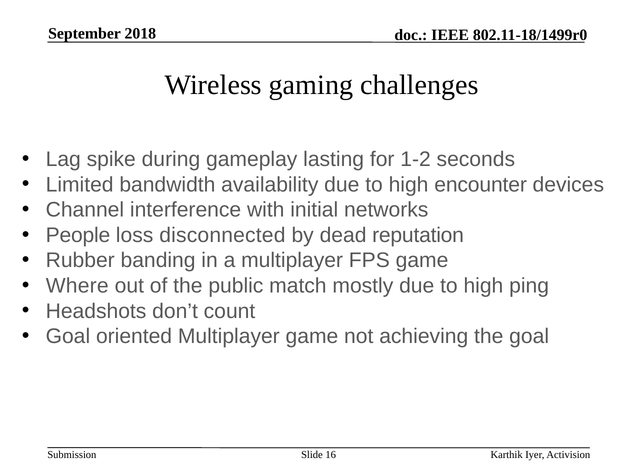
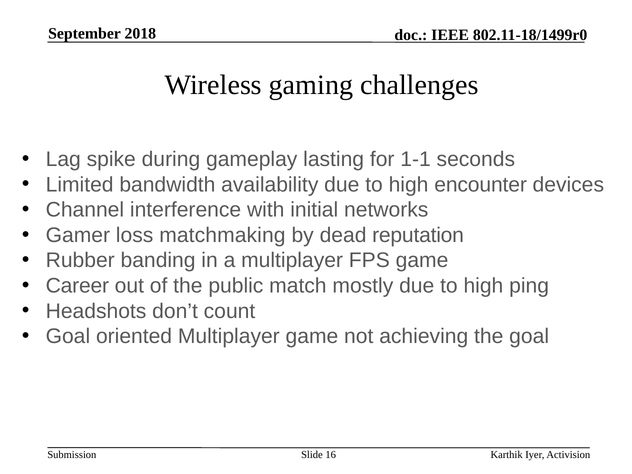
1-2: 1-2 -> 1-1 (416, 159)
People: People -> Gamer (78, 235)
disconnected: disconnected -> matchmaking (222, 235)
Where: Where -> Career (77, 286)
